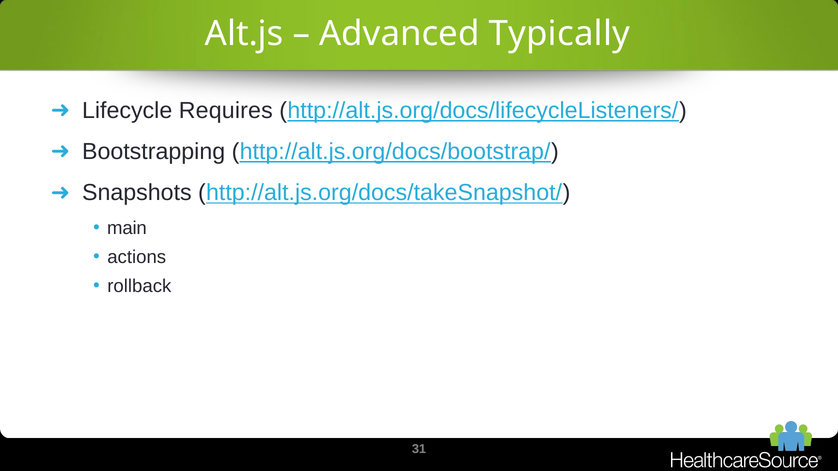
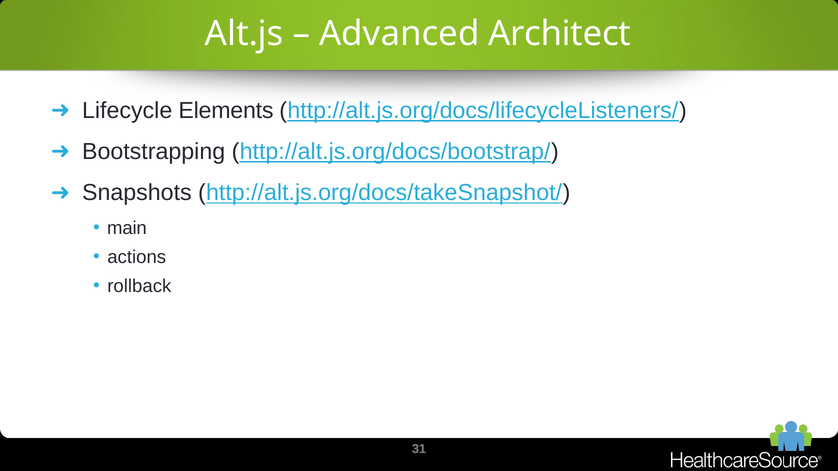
Typically: Typically -> Architect (560, 34)
Requires: Requires -> Elements (226, 111)
